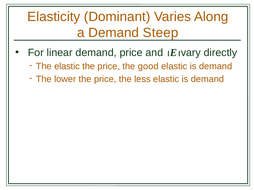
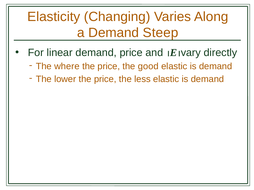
Dominant: Dominant -> Changing (117, 17)
The elastic: elastic -> where (67, 66)
